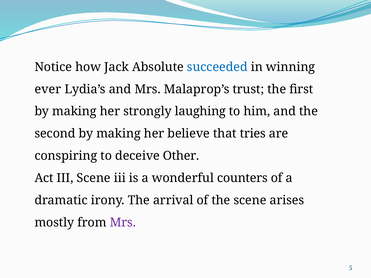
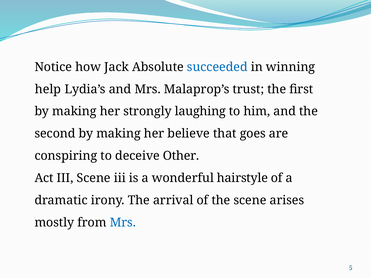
ever: ever -> help (48, 89)
tries: tries -> goes (253, 134)
counters: counters -> hairstyle (242, 178)
Mrs colour: purple -> blue (123, 223)
